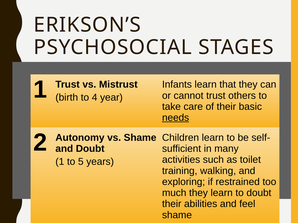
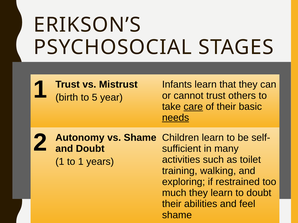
4: 4 -> 5 (95, 98)
care underline: none -> present (193, 107)
to 5: 5 -> 1 (81, 162)
